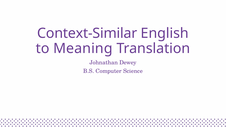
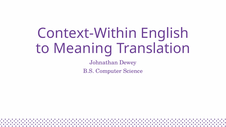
Context-Similar: Context-Similar -> Context-Within (87, 33)
